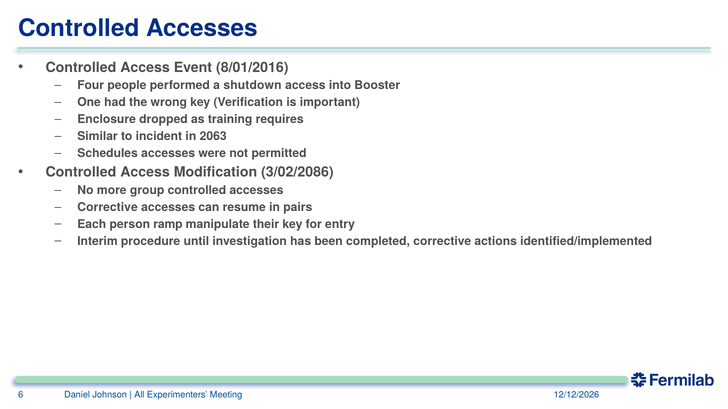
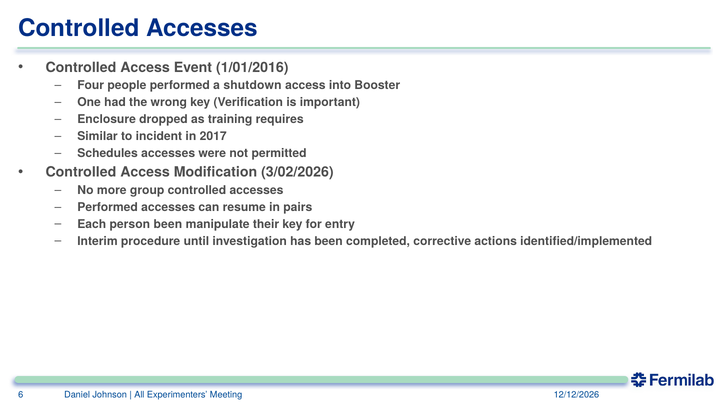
8/01/2016: 8/01/2016 -> 1/01/2016 (252, 68)
2063: 2063 -> 2017 (213, 137)
3/02/2086: 3/02/2086 -> 3/02/2026 (297, 172)
Corrective: Corrective -> Performed (108, 207)
person ramp: ramp -> been (168, 224)
